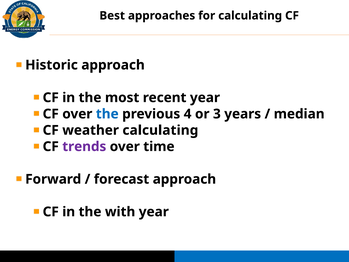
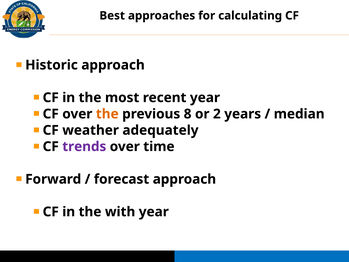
the colour: blue -> orange (107, 114)
4: 4 -> 8 (188, 114)
3: 3 -> 2 (217, 114)
weather calculating: calculating -> adequately (160, 130)
